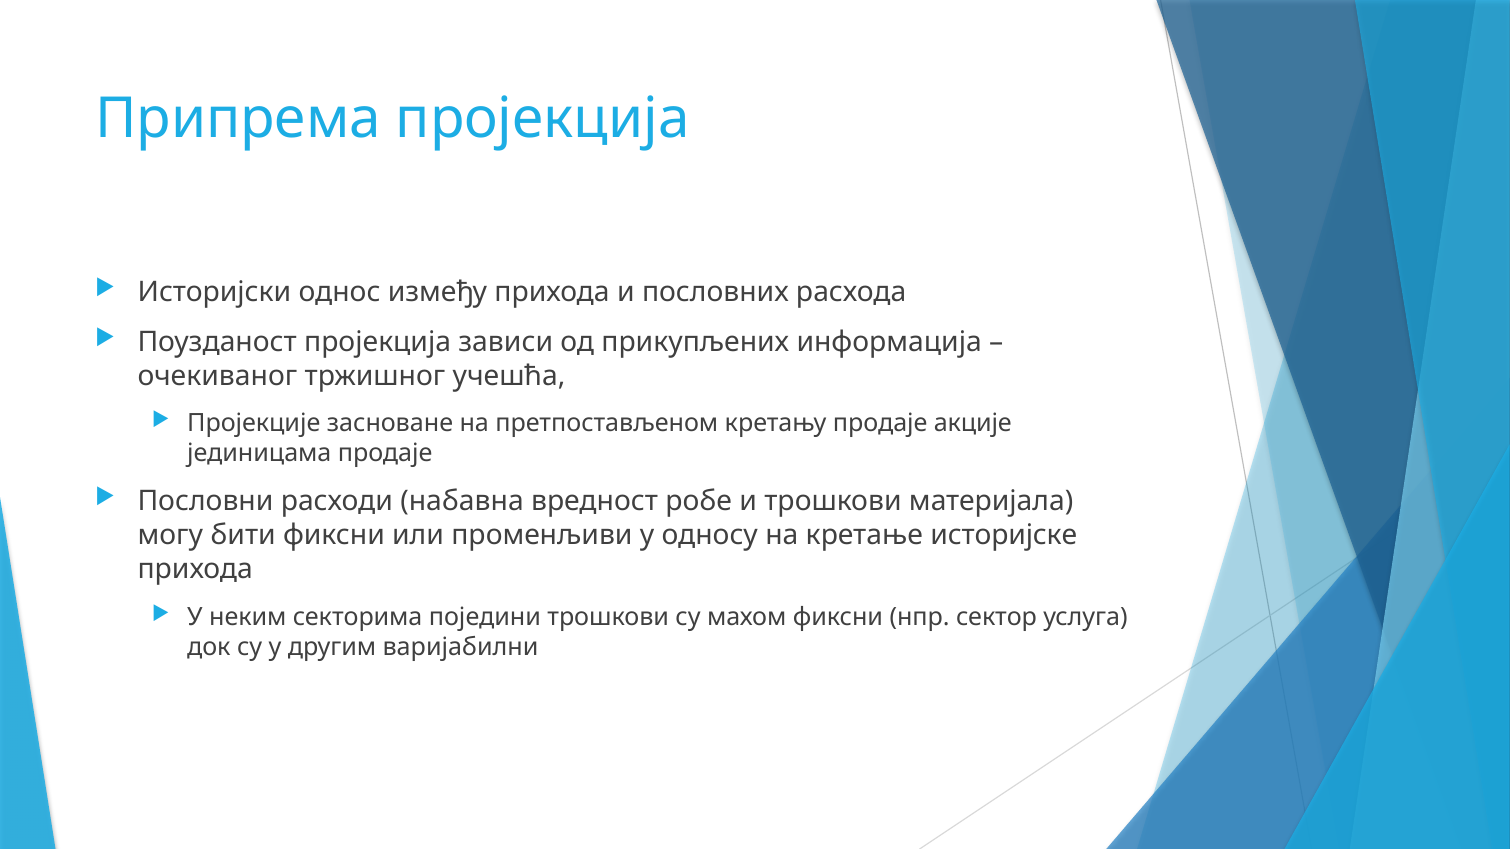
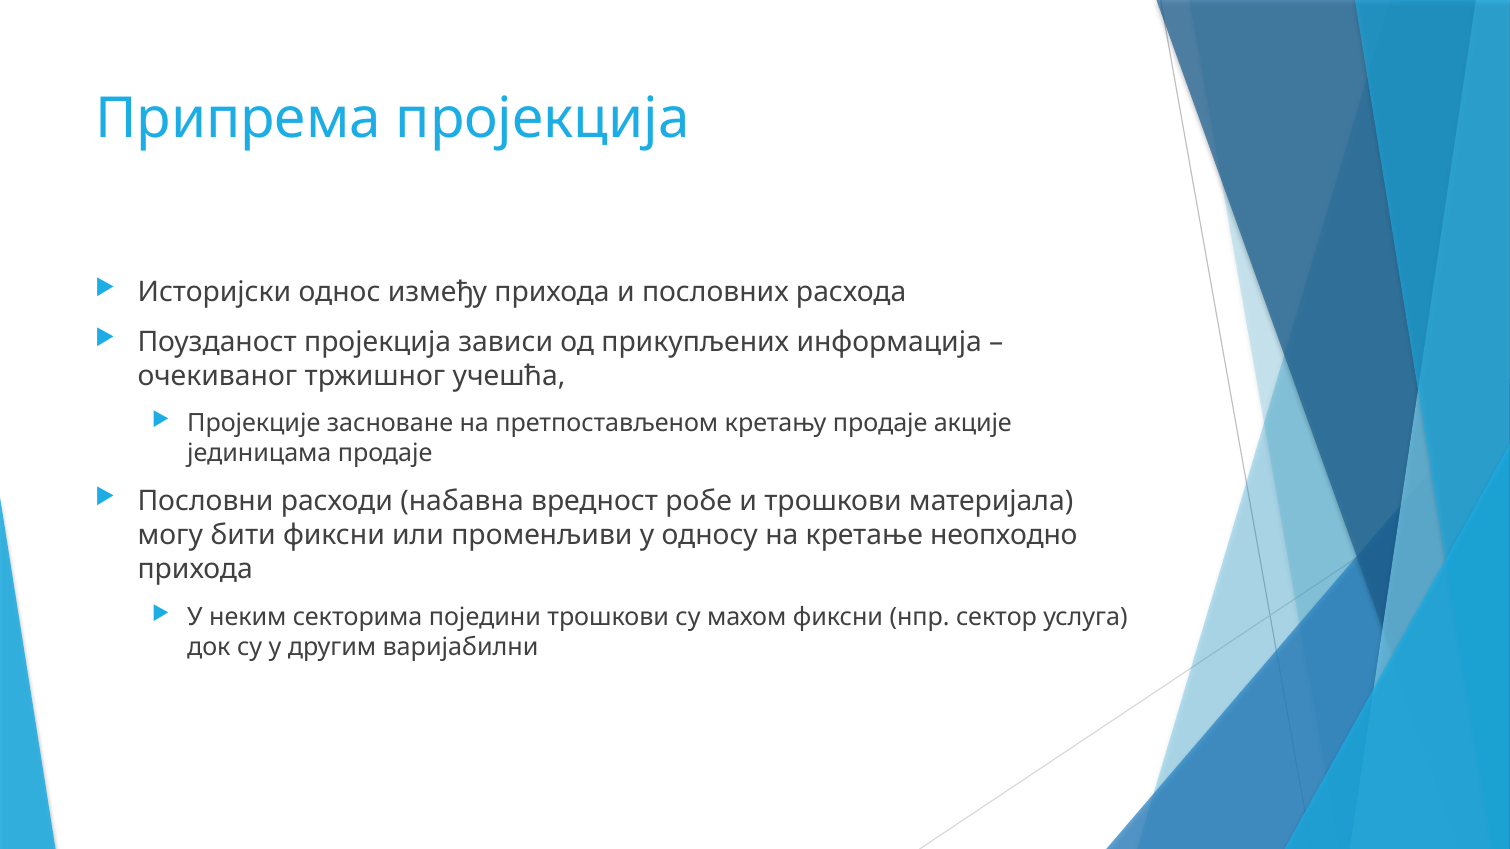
историјске: историјске -> неопходно (1004, 536)
